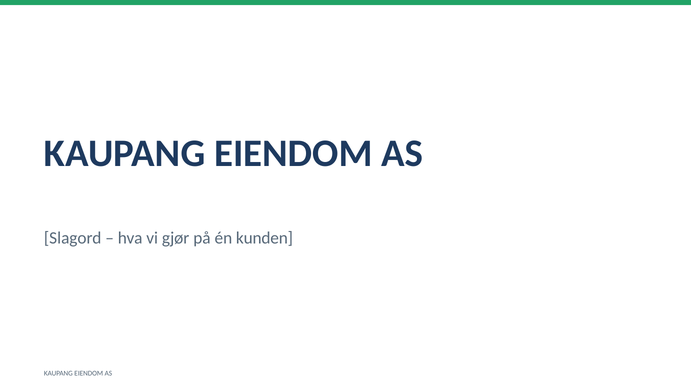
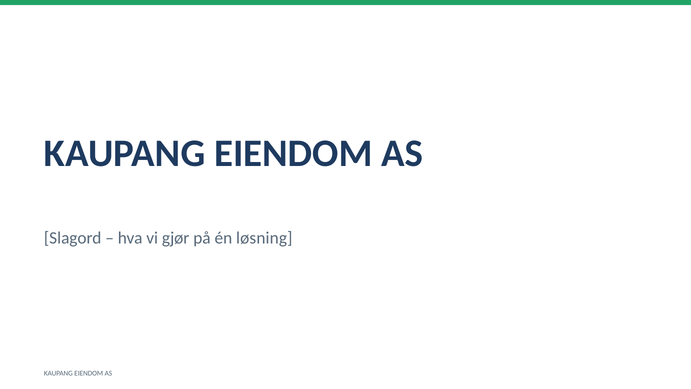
kunden: kunden -> løsning (264, 238)
